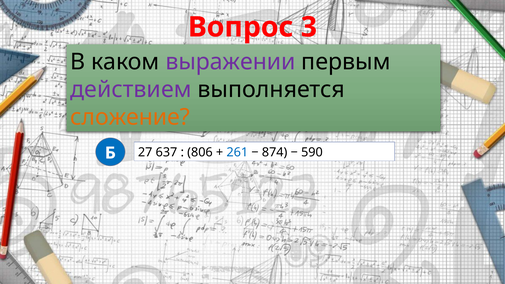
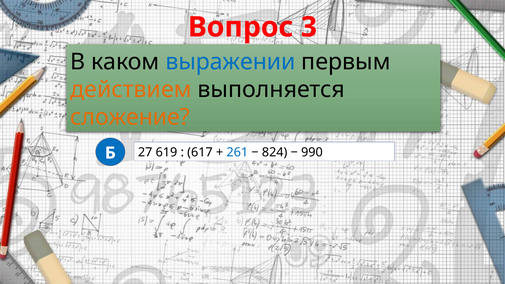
выражении colour: purple -> blue (230, 62)
действием colour: purple -> orange (131, 90)
637: 637 -> 619 (166, 152)
806: 806 -> 617 (200, 152)
874: 874 -> 824 (275, 152)
590: 590 -> 990 (312, 152)
